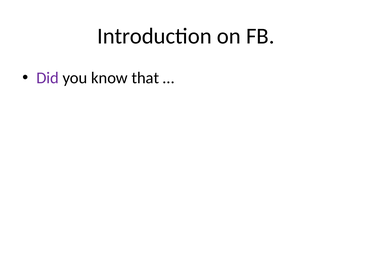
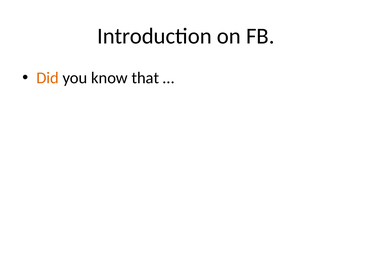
Did colour: purple -> orange (48, 78)
